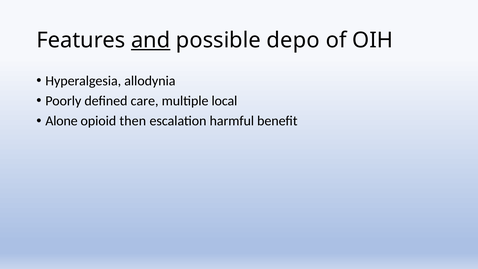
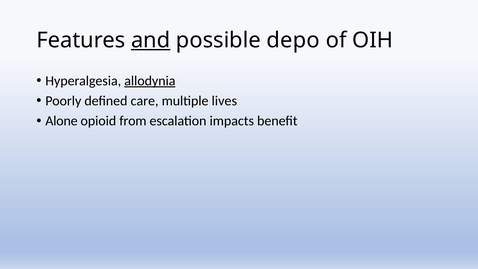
allodynia underline: none -> present (150, 81)
local: local -> lives (224, 101)
then: then -> from (133, 121)
harmful: harmful -> impacts (232, 121)
